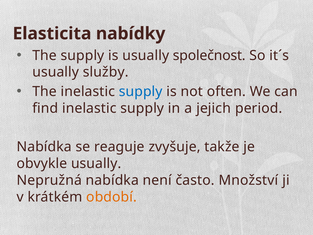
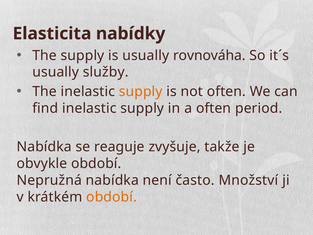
společnost: společnost -> rovnováha (209, 55)
supply colour: blue -> orange (141, 91)
a jejich: jejich -> often (214, 108)
obvykle usually: usually -> období (96, 163)
